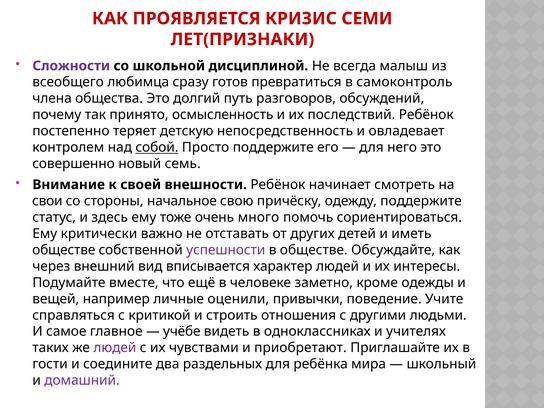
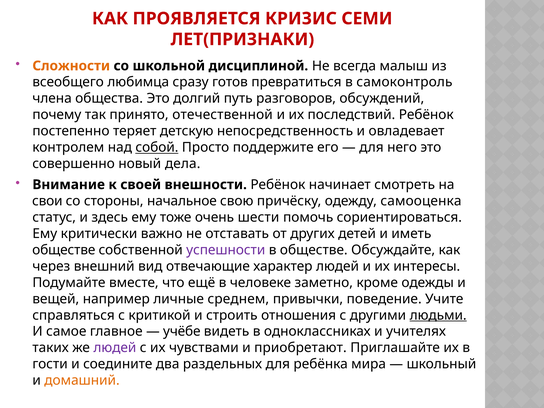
Сложности colour: purple -> orange (71, 66)
осмысленность: осмысленность -> отечественной (223, 115)
семь: семь -> дела (183, 164)
одежду поддержите: поддержите -> самооценка (421, 201)
много: много -> шести (259, 217)
вписывается: вписывается -> отвечающие (208, 266)
оценили: оценили -> среднем (238, 299)
людьми underline: none -> present (438, 315)
домашний colour: purple -> orange (82, 380)
